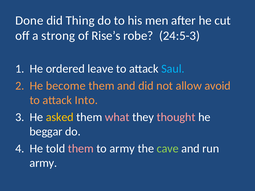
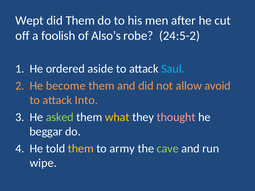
Done: Done -> Wept (29, 20)
did Thing: Thing -> Them (80, 20)
strong: strong -> foolish (58, 36)
Rise’s: Rise’s -> Also’s (106, 36)
24:5-3: 24:5-3 -> 24:5-2 (179, 36)
leave: leave -> aside (100, 69)
asked colour: yellow -> light green (60, 117)
what colour: pink -> yellow (117, 117)
them colour: pink -> yellow (81, 149)
army: army -> wipe (43, 163)
